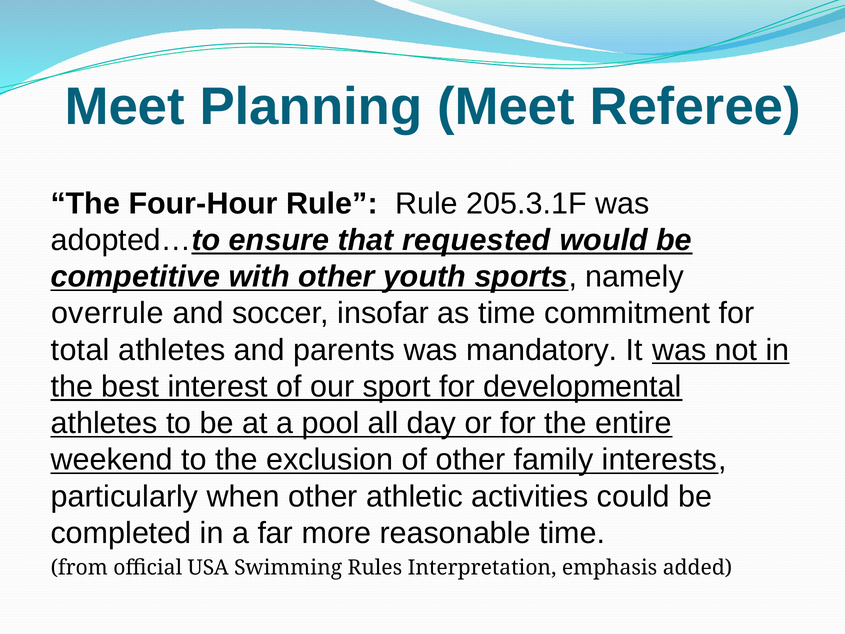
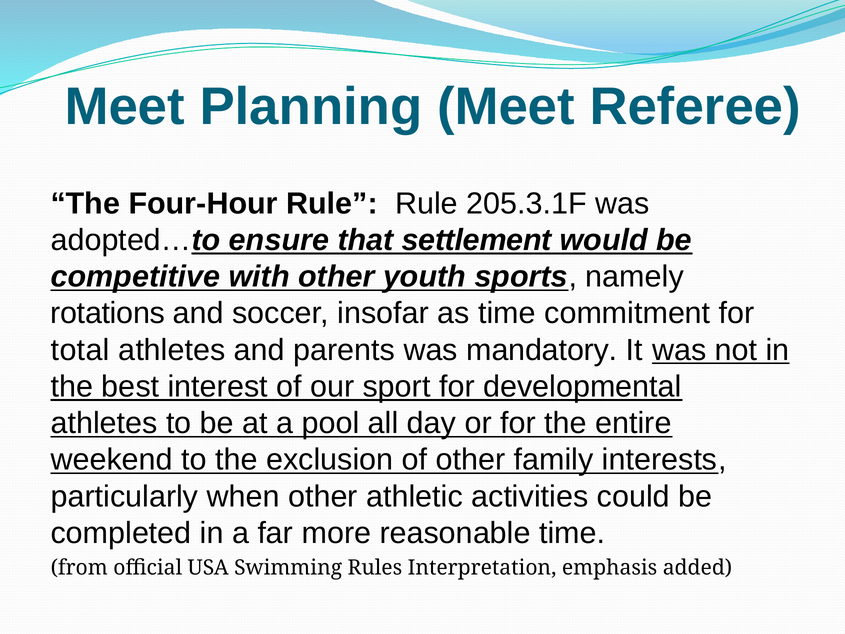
requested: requested -> settlement (477, 240)
overrule: overrule -> rotations (108, 313)
